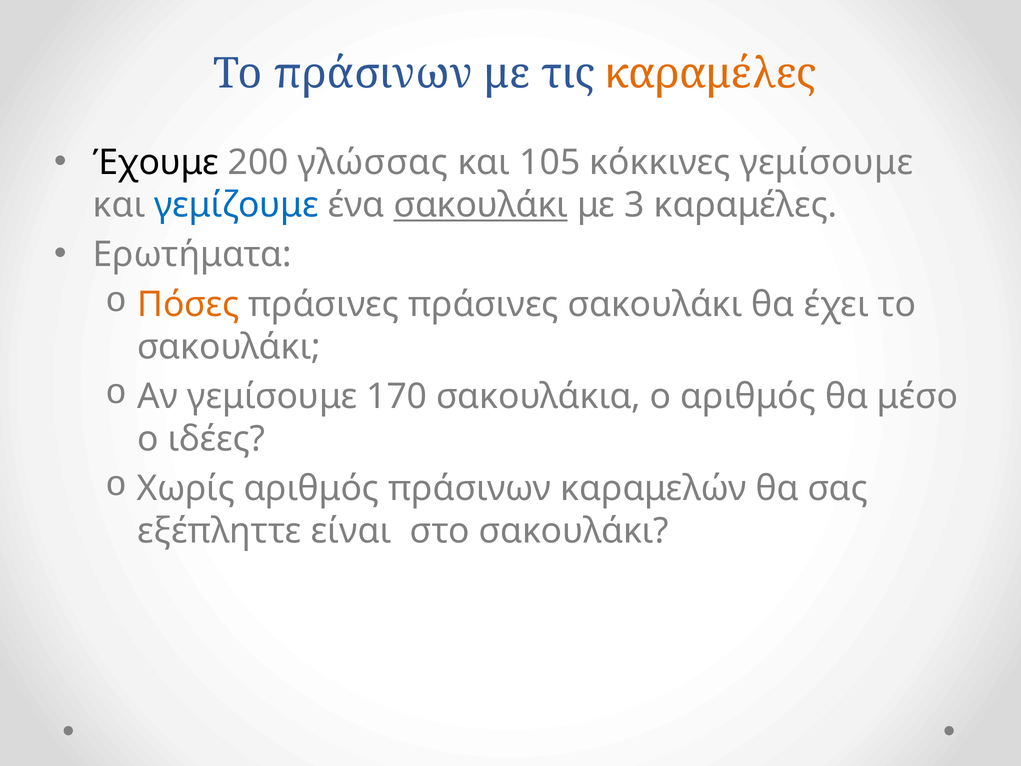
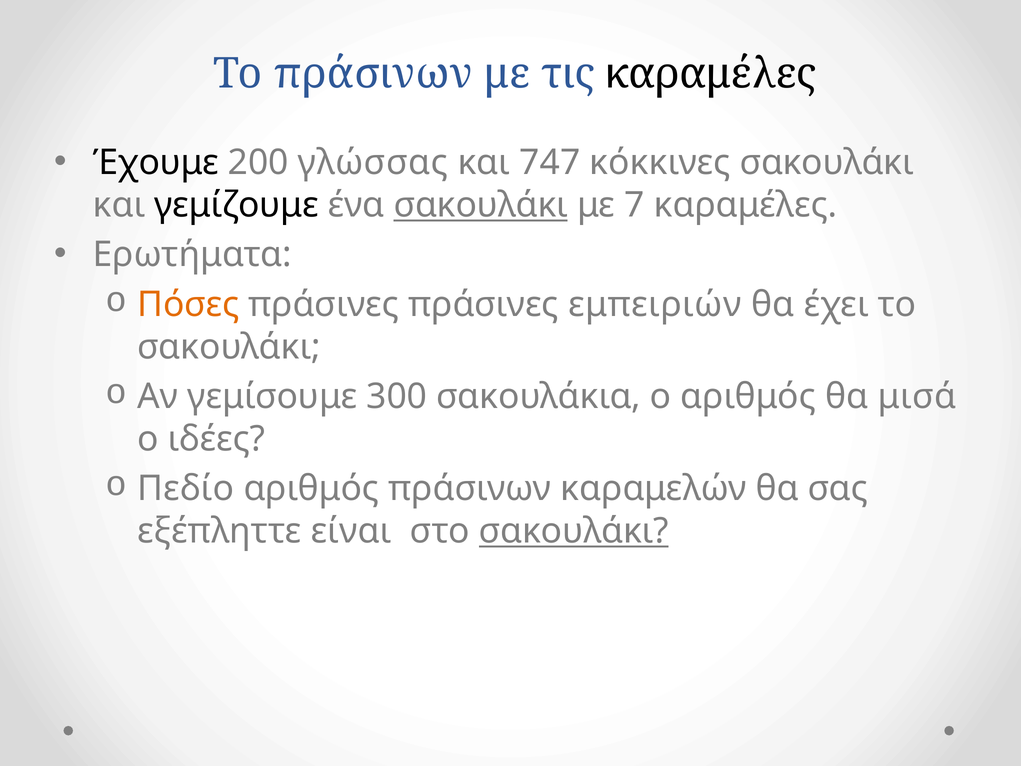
καραμέλες colour: orange -> black (712, 74)
105: 105 -> 747 (550, 162)
κόκκινες γεμίσουμε: γεμίσουμε -> σακουλάκι (827, 162)
γεμίζουμε colour: blue -> black (237, 205)
3: 3 -> 7 (634, 205)
πράσινες σακουλάκι: σακουλάκι -> εμπειριών (655, 304)
170: 170 -> 300 (397, 396)
μέσο: μέσο -> μισά (917, 396)
Χωρίς: Χωρίς -> Πεδίο (186, 488)
σακουλάκι underline: none -> present (574, 531)
